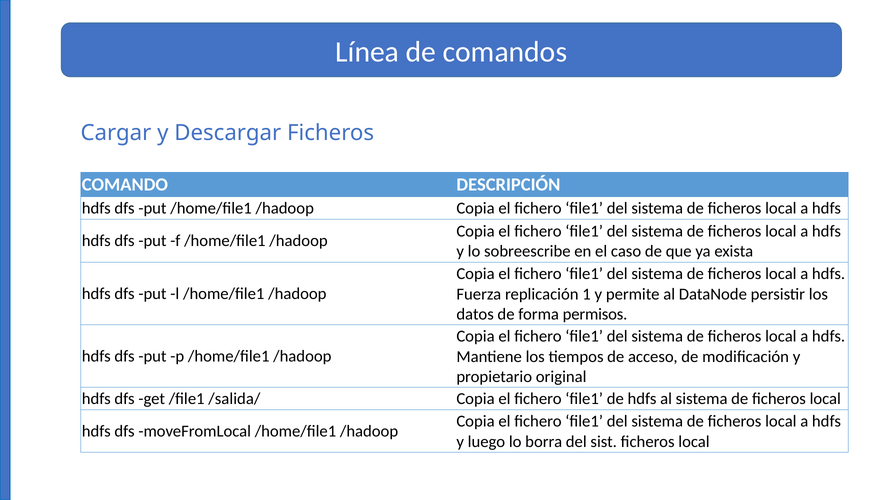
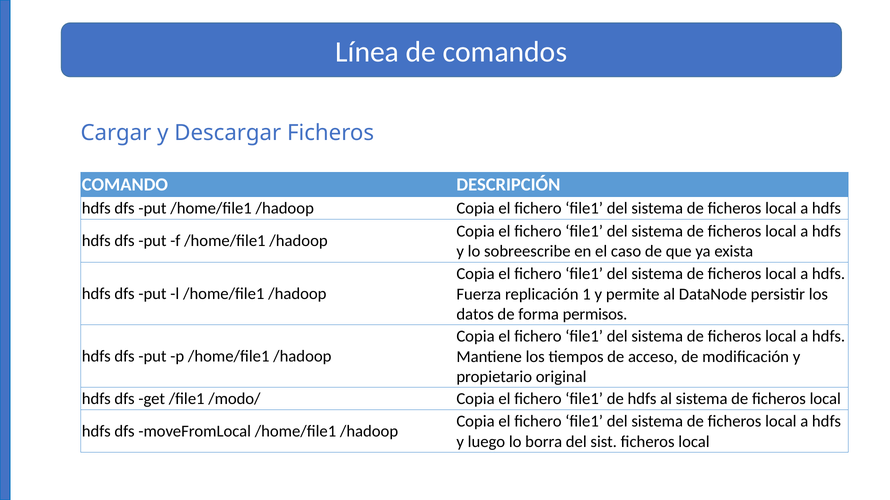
/salida/: /salida/ -> /modo/ (234, 399)
